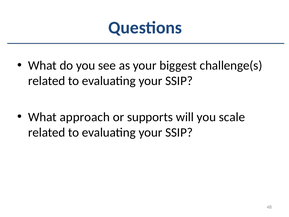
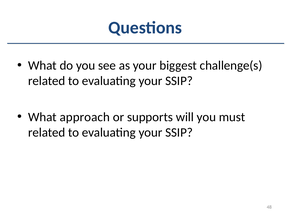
scale: scale -> must (232, 117)
